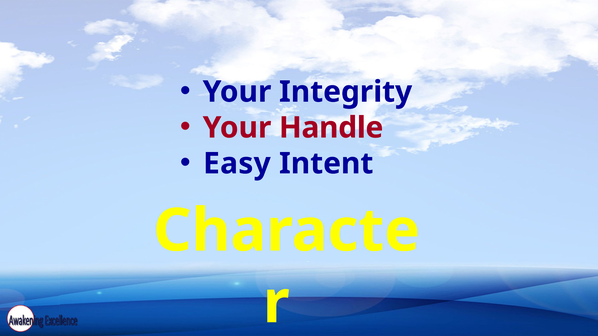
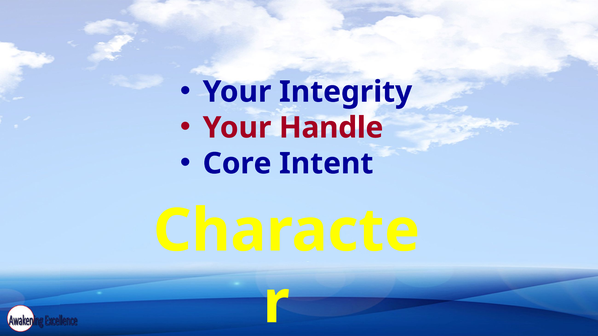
Easy: Easy -> Core (237, 164)
